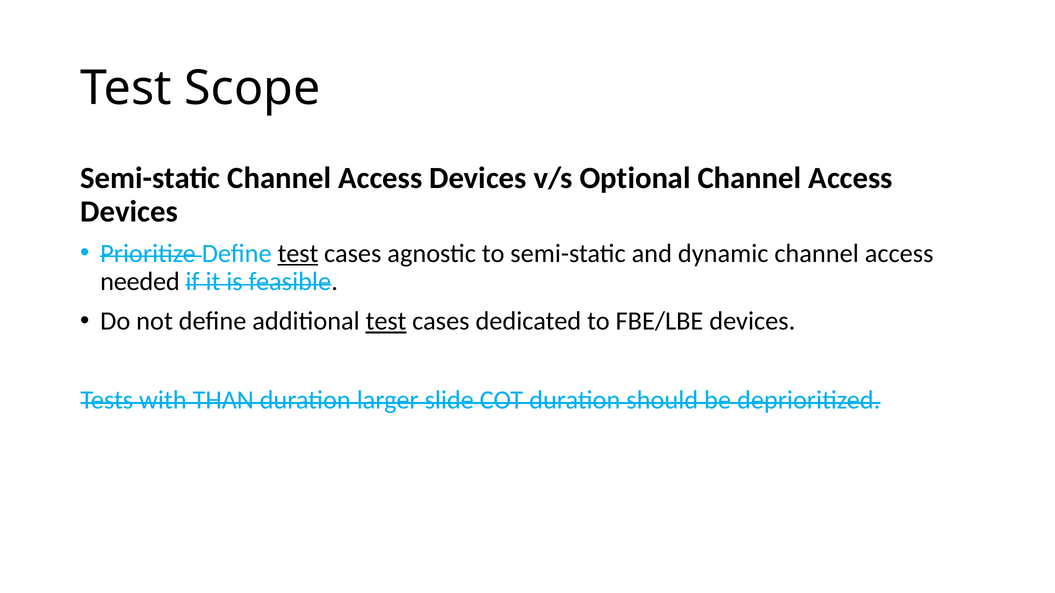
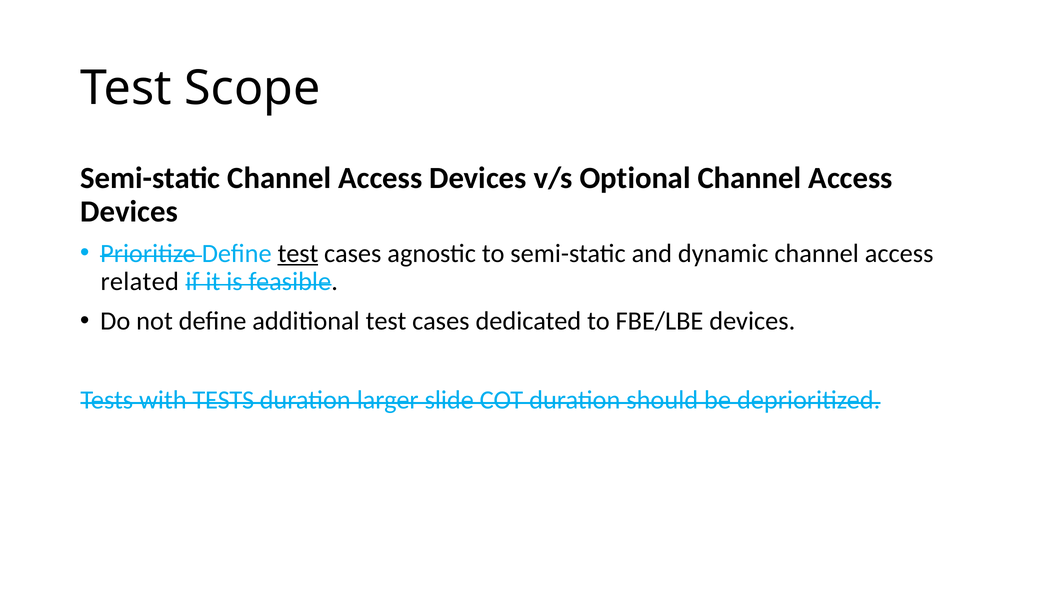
needed: needed -> related (140, 282)
test underline: present -> none (386, 321)
with THAN: THAN -> TESTS (223, 400)
